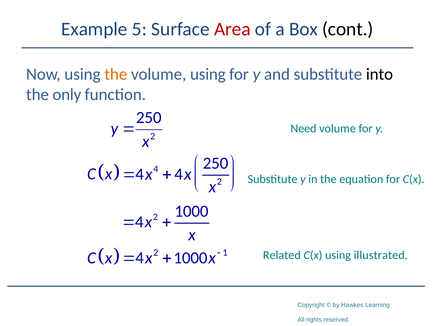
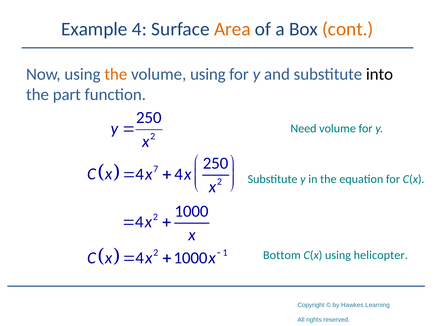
Example 5: 5 -> 4 (139, 29)
Area colour: red -> orange (232, 29)
cont colour: black -> orange (348, 29)
only: only -> part (67, 95)
4: 4 -> 7 (156, 169)
Related: Related -> Bottom (282, 256)
illustrated: illustrated -> helicopter (381, 256)
